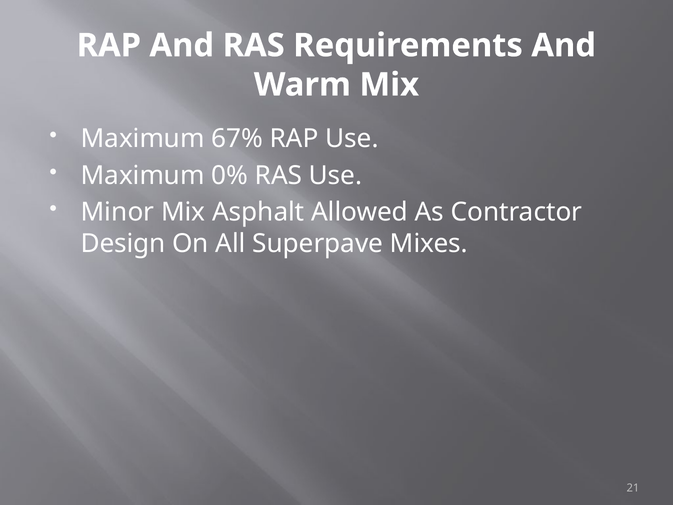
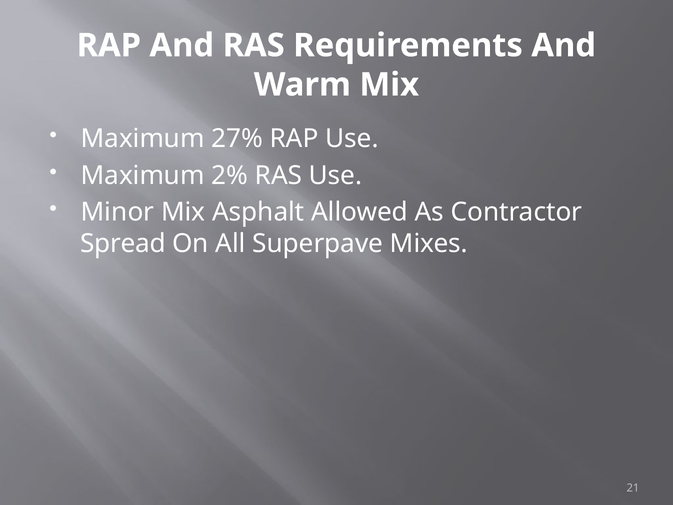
67%: 67% -> 27% (237, 139)
0%: 0% -> 2% (230, 175)
Design: Design -> Spread (123, 243)
